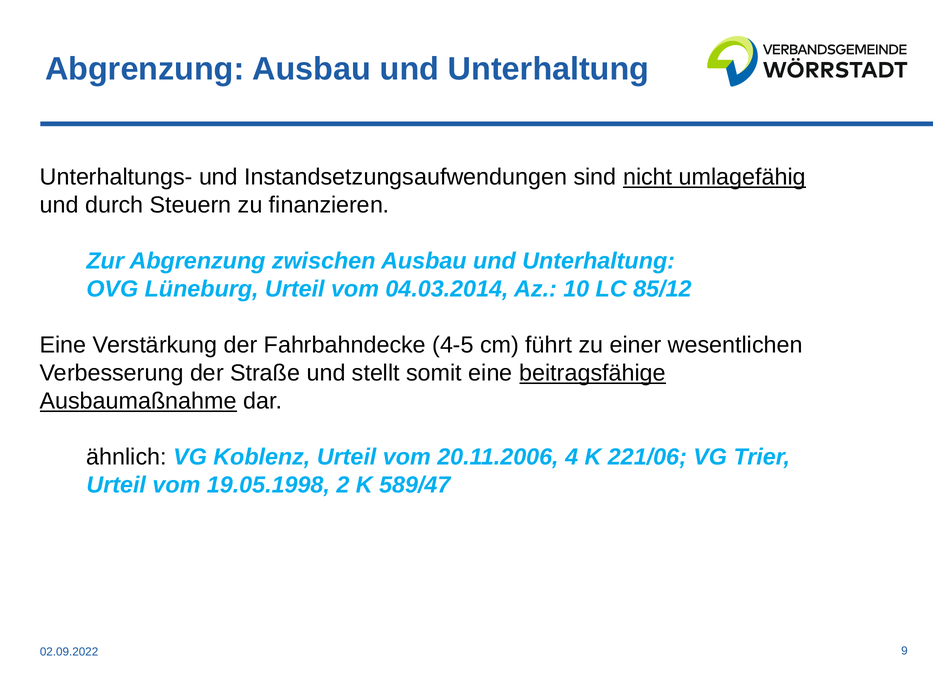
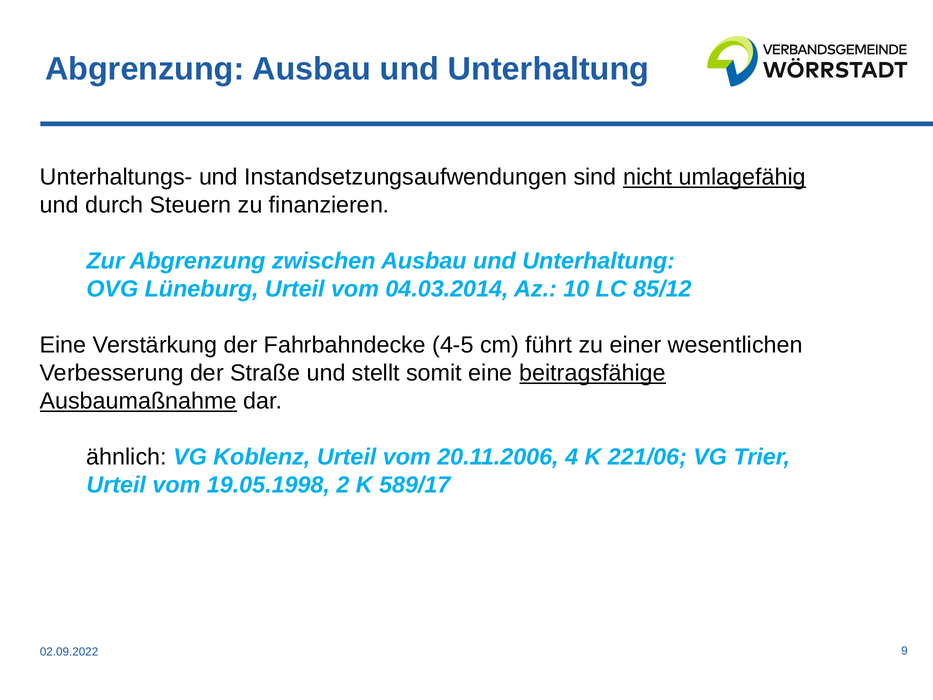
589/47: 589/47 -> 589/17 (415, 485)
